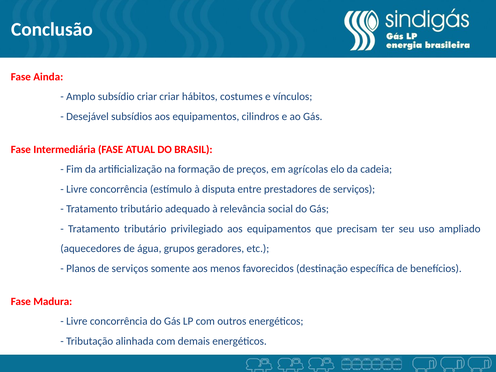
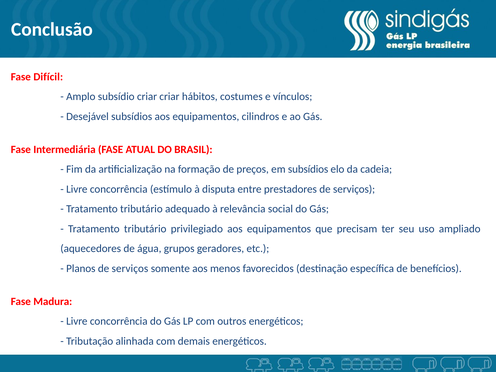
Ainda: Ainda -> Difícil (48, 77)
em agrícolas: agrícolas -> subsídios (308, 169)
